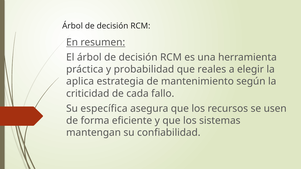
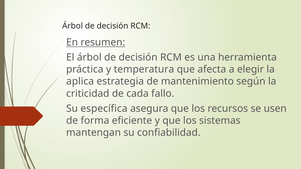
probabilidad: probabilidad -> temperatura (144, 70)
reales: reales -> afecta (212, 70)
